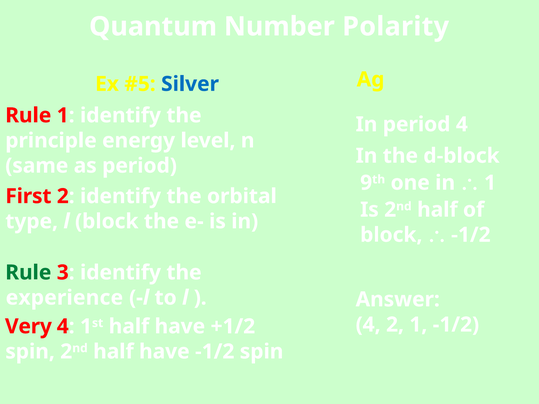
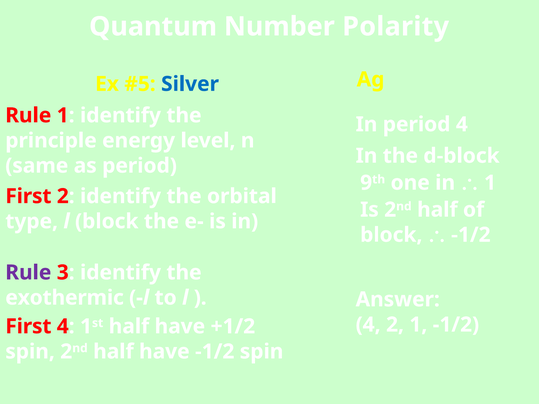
Rule colour: green -> purple (28, 273)
experience: experience -> exothermic (65, 298)
Very: Very -> First (28, 327)
